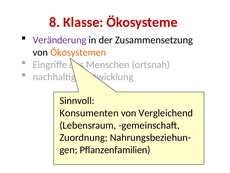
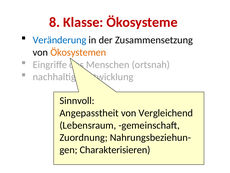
Veränderung colour: purple -> blue (60, 40)
Konsumenten: Konsumenten -> Angepasstheit (89, 113)
Pflanzenfamilien: Pflanzenfamilien -> Charakterisieren (115, 149)
